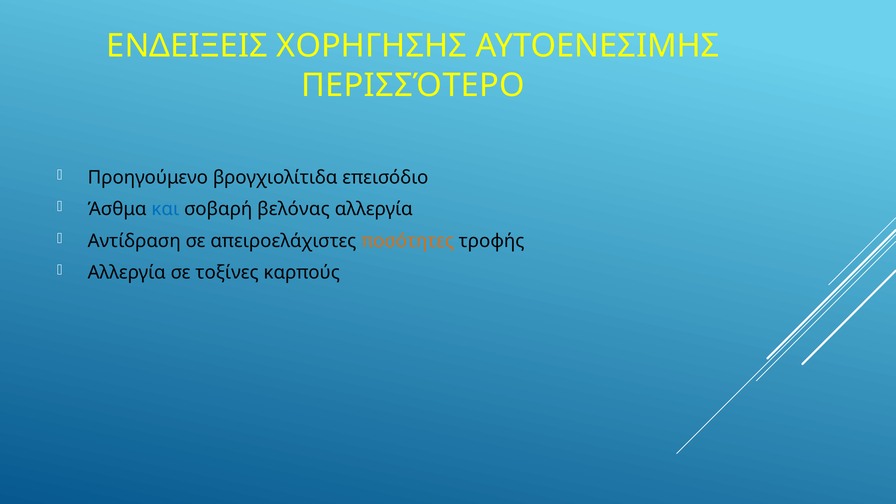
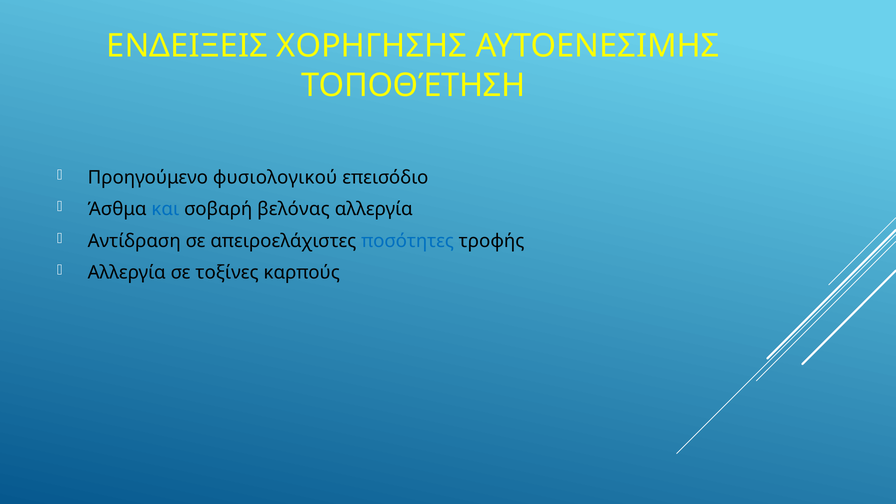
ΠΕΡΙΣΣΌΤΕΡΟ: ΠΕΡΙΣΣΌΤΕΡΟ -> ΤΟΠΟΘΈΤΗΣΗ (413, 85)
βρογχιολίτιδα: βρογχιολίτιδα -> φυσιολογικού (275, 177)
ποσότητες colour: orange -> blue (408, 241)
